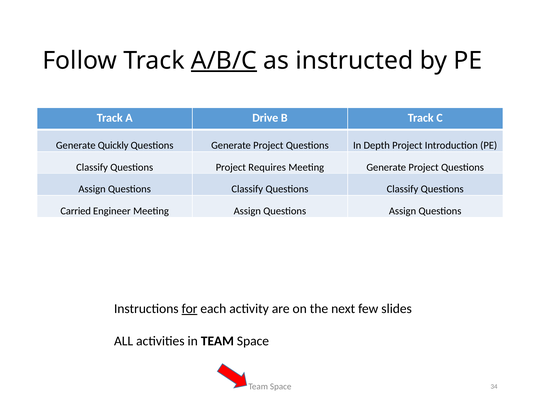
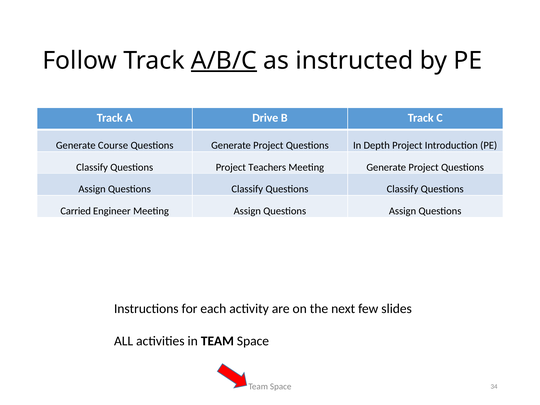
Quickly: Quickly -> Course (113, 145)
Requires: Requires -> Teachers (267, 167)
for underline: present -> none (190, 309)
